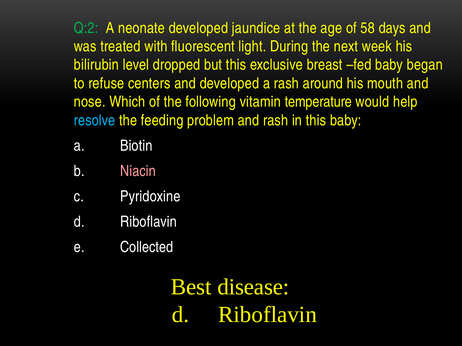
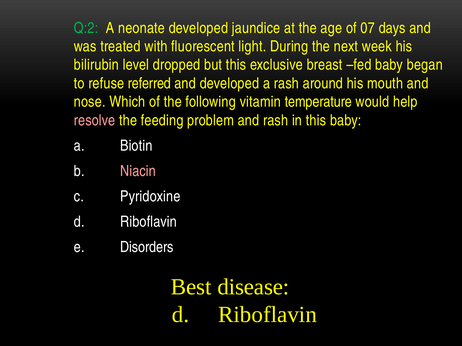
58: 58 -> 07 (368, 28)
centers: centers -> referred (149, 83)
resolve colour: light blue -> pink (95, 120)
Collected: Collected -> Disorders (147, 247)
